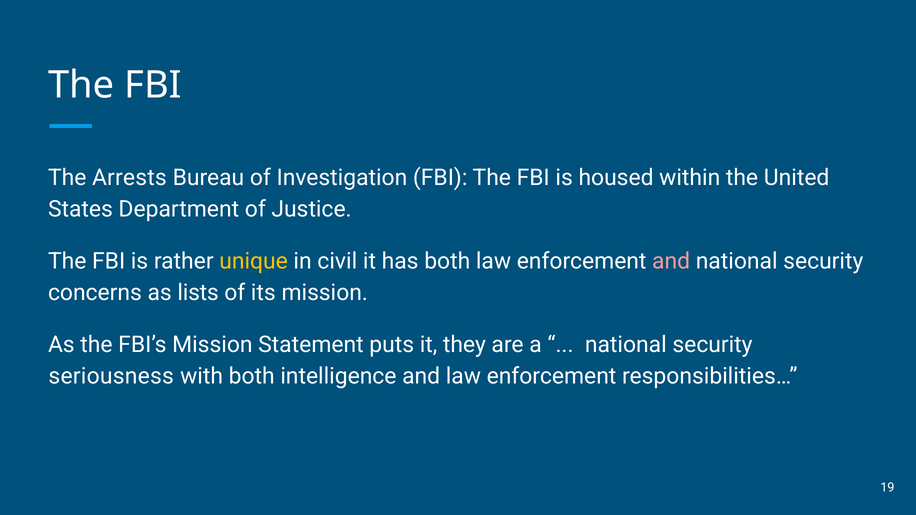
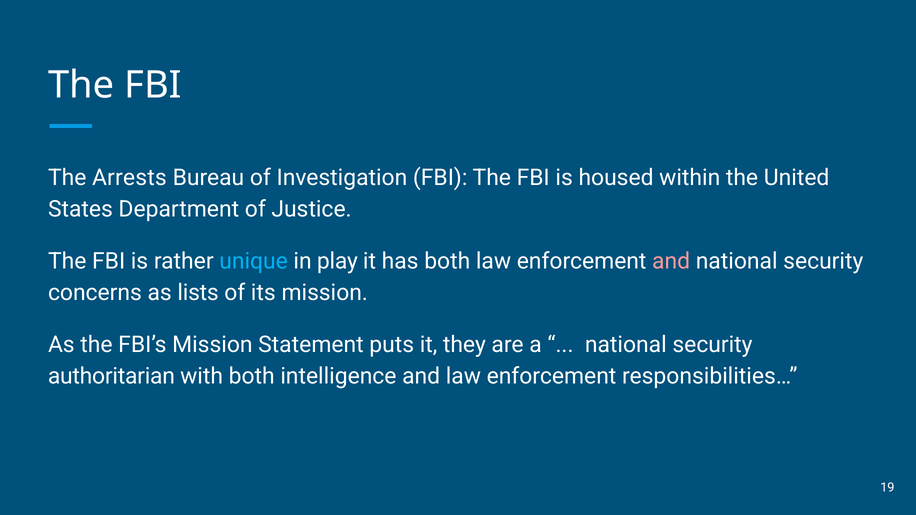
unique colour: yellow -> light blue (254, 261)
civil: civil -> play (337, 261)
seriousness: seriousness -> authoritarian (111, 376)
